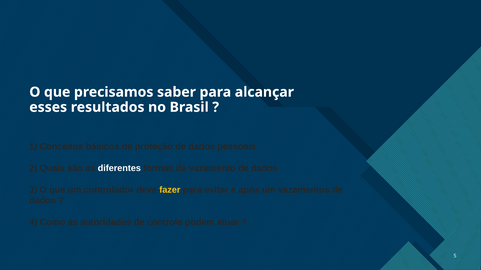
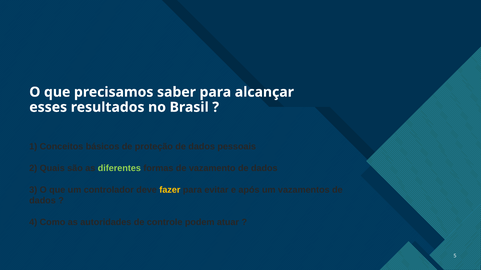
diferentes colour: white -> light green (119, 168)
